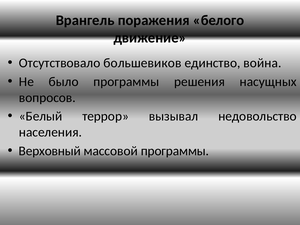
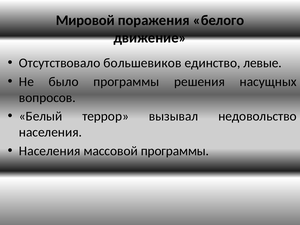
Врангель: Врангель -> Мировой (85, 20)
война: война -> левые (263, 63)
Верховный: Верховный -> Населения (50, 151)
